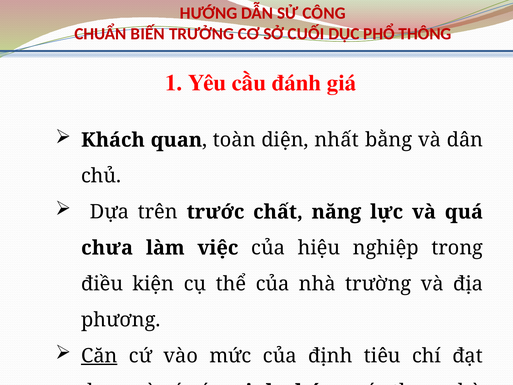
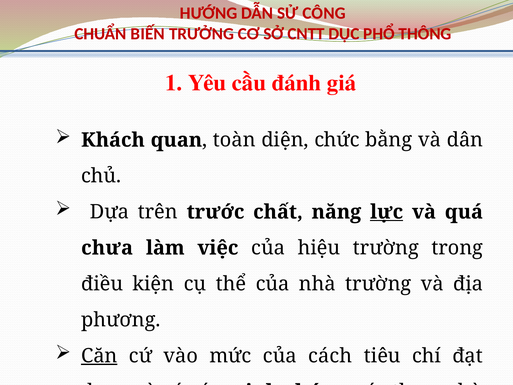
CUỐI: CUỐI -> CNTT (306, 34)
nhất: nhất -> chức (337, 140)
lực underline: none -> present (387, 212)
hiệu nghiệp: nghiệp -> trường (386, 248)
định: định -> cách (330, 356)
